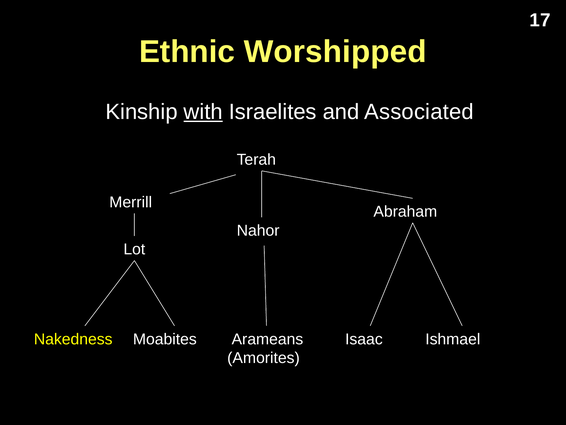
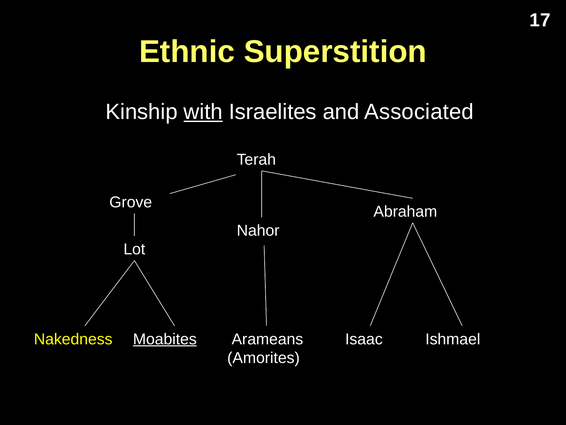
Worshipped: Worshipped -> Superstition (335, 52)
Merrill: Merrill -> Grove (131, 202)
Moabites underline: none -> present (165, 339)
